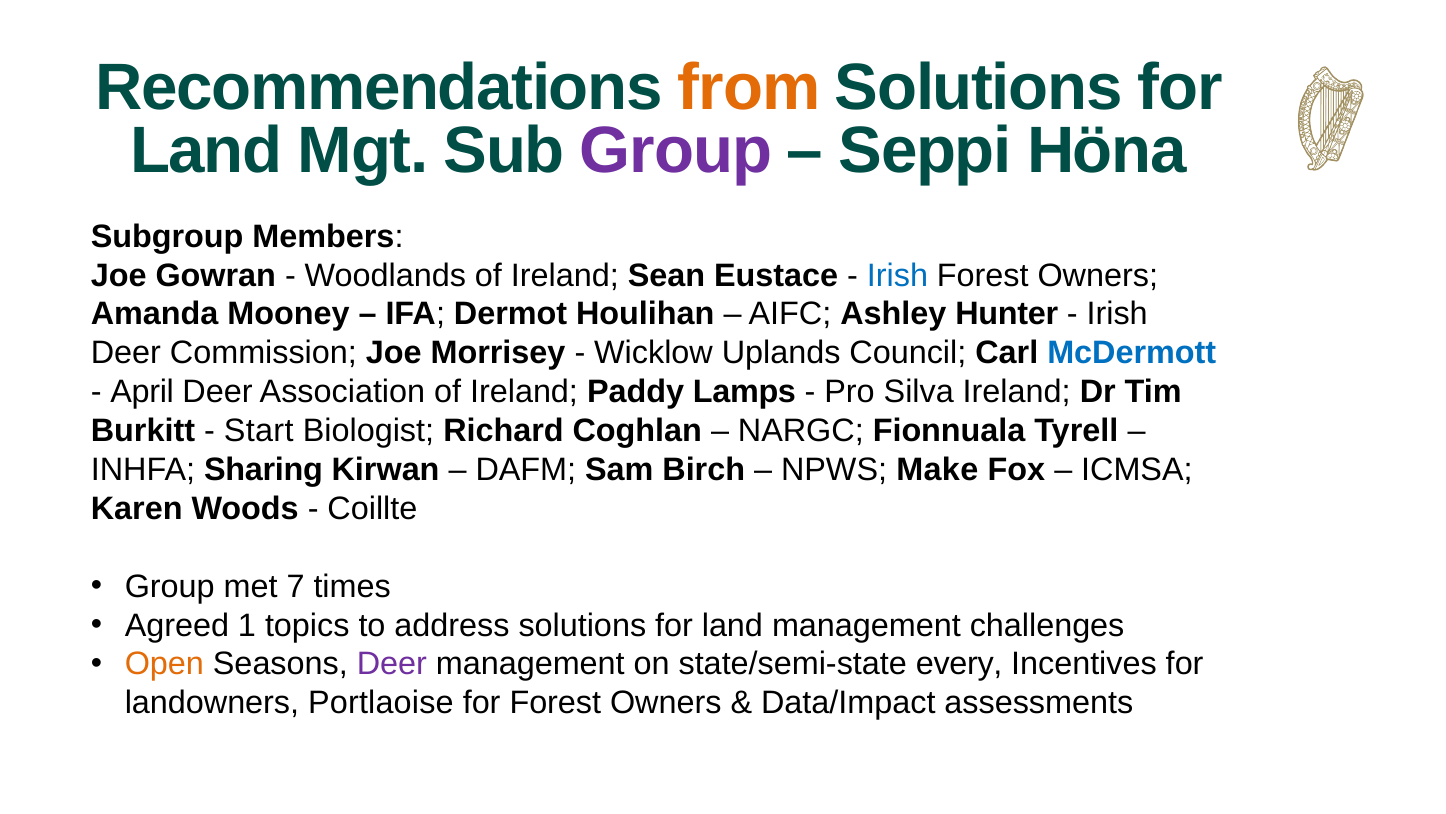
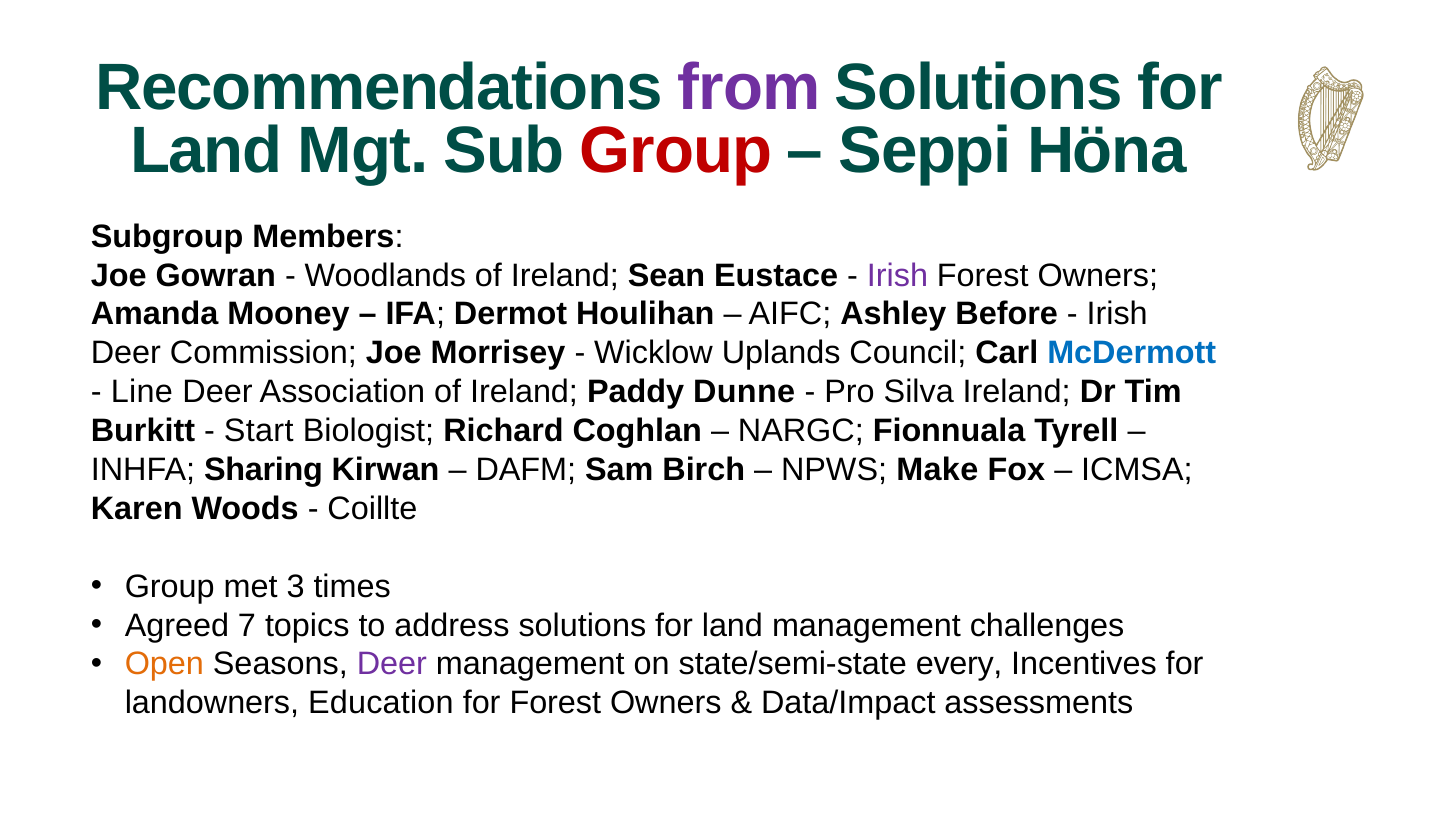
from colour: orange -> purple (749, 88)
Group colour: purple -> red (676, 150)
Irish colour: blue -> purple (897, 275)
Hunter: Hunter -> Before (1007, 314)
April: April -> Line (142, 392)
Lamps: Lamps -> Dunne (744, 392)
7: 7 -> 3 (296, 586)
1: 1 -> 7 (247, 625)
Portlaoise: Portlaoise -> Education (381, 703)
